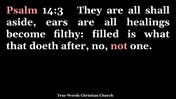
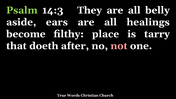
Psalm colour: pink -> light green (22, 10)
shall: shall -> belly (157, 10)
filled: filled -> place (106, 34)
what: what -> tarry (157, 34)
